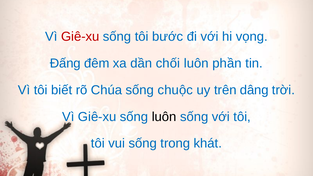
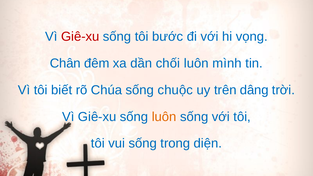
Đấng: Đấng -> Chân (65, 63)
phần: phần -> mình (227, 63)
luôn colour: black -> orange (164, 117)
khát: khát -> diện (208, 143)
